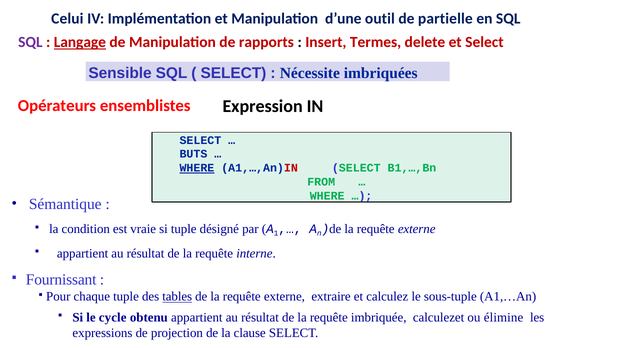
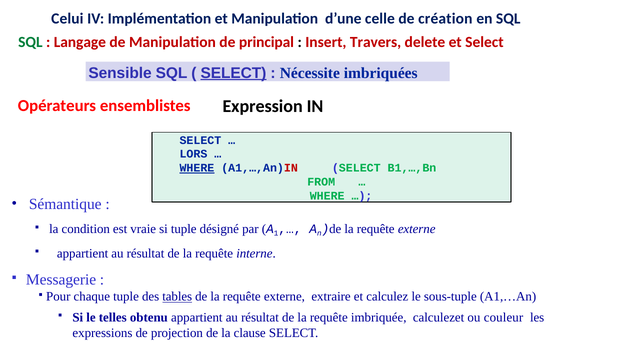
outil: outil -> celle (380, 19)
partielle: partielle -> création (445, 19)
SQL colour: purple -> green (30, 42)
Langage underline: present -> none (80, 42)
rapports: rapports -> principal (266, 42)
Termes: Termes -> Travers (376, 42)
SELECT underline: none -> present (233, 73)
BUTS: BUTS -> LORS (193, 154)
Fournissant: Fournissant -> Messagerie (61, 280)
cycle: cycle -> telles (113, 317)
élimine: élimine -> couleur (504, 317)
